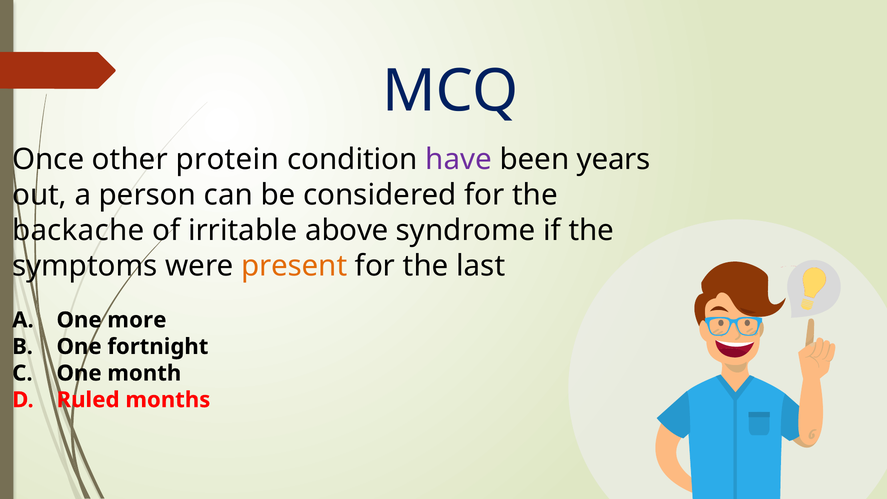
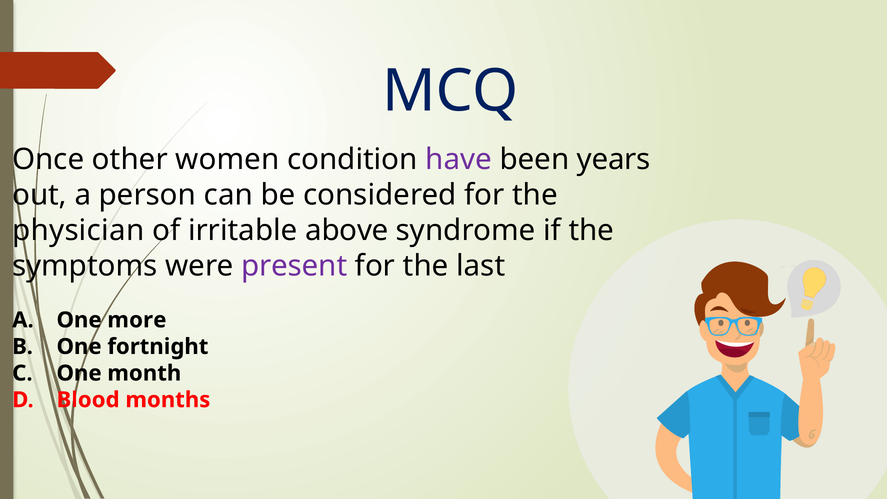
protein: protein -> women (227, 159)
backache: backache -> physician (78, 230)
present colour: orange -> purple (294, 266)
Ruled: Ruled -> Blood (88, 400)
